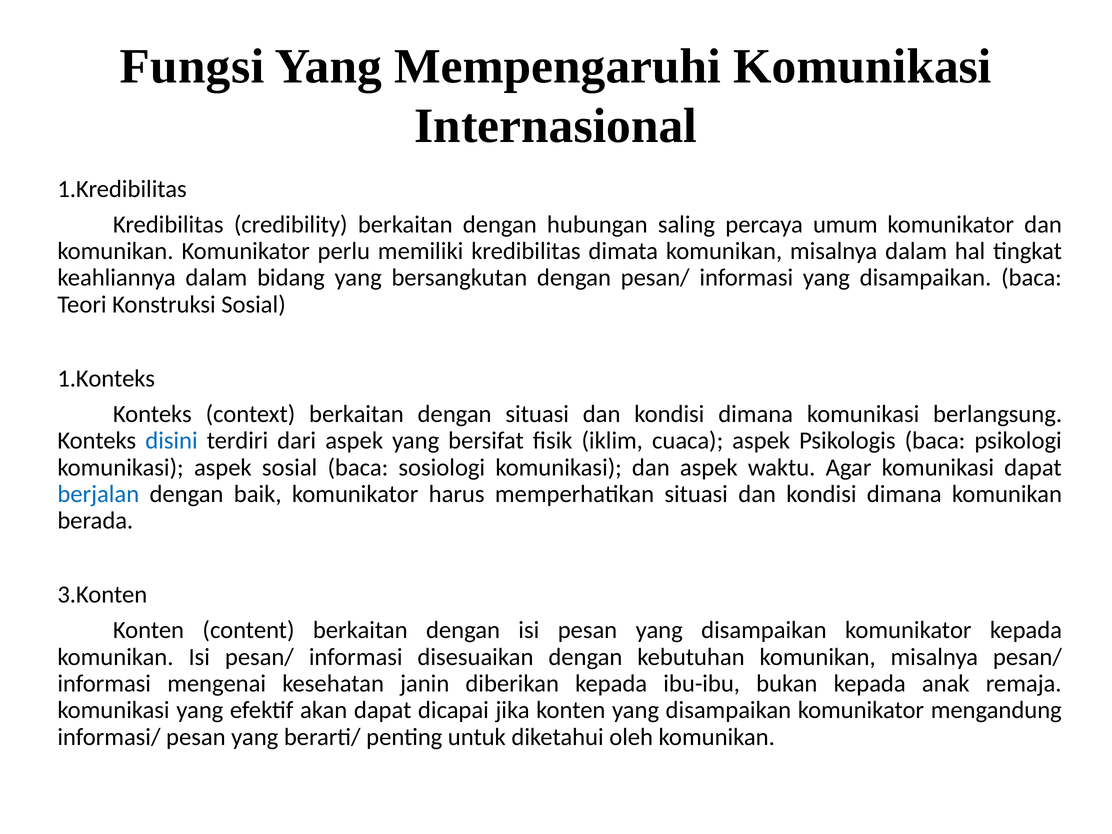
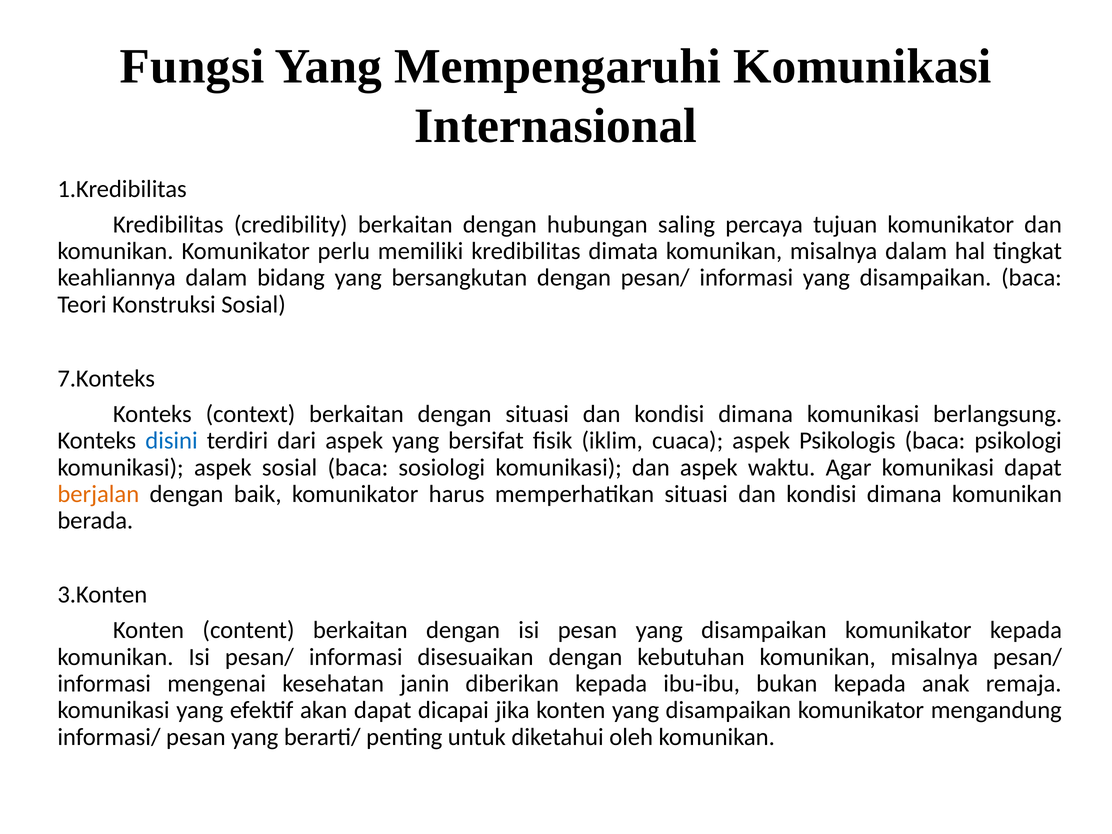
umum: umum -> tujuan (845, 224)
1.Konteks: 1.Konteks -> 7.Konteks (106, 379)
berjalan colour: blue -> orange (98, 494)
